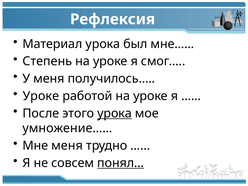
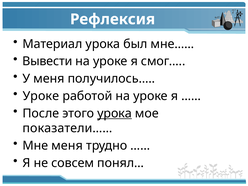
Степень: Степень -> Вывести (47, 61)
умножение……: умножение…… -> показатели…… (67, 128)
понял… underline: present -> none (121, 163)
